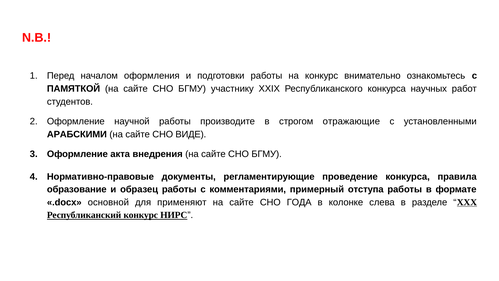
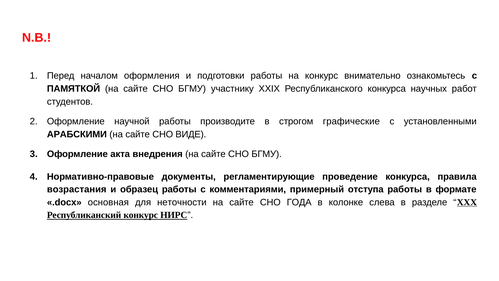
отражающие: отражающие -> графические (351, 121)
образование: образование -> возрастания (77, 189)
основной: основной -> основная (108, 202)
применяют: применяют -> неточности (182, 202)
